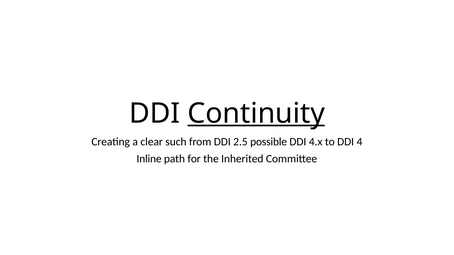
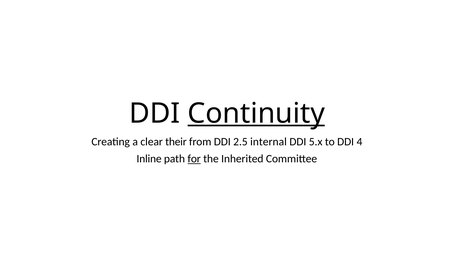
such: such -> their (176, 142)
possible: possible -> internal (269, 142)
4.x: 4.x -> 5.x (316, 142)
for underline: none -> present (194, 159)
